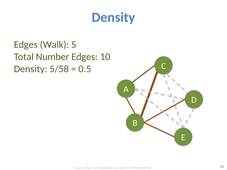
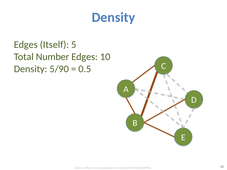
Walk: Walk -> Itself (54, 45)
5/58: 5/58 -> 5/90 (59, 69)
